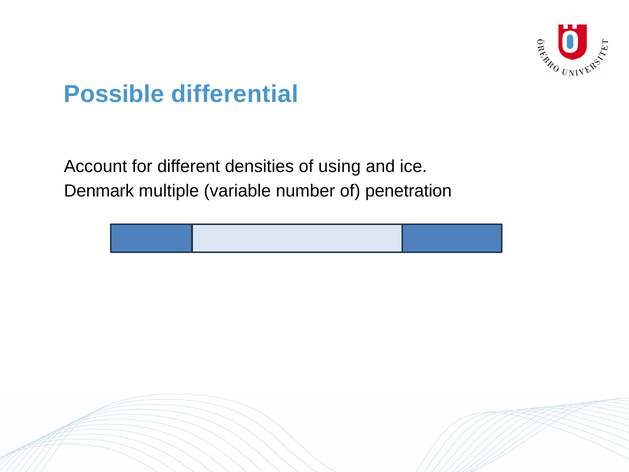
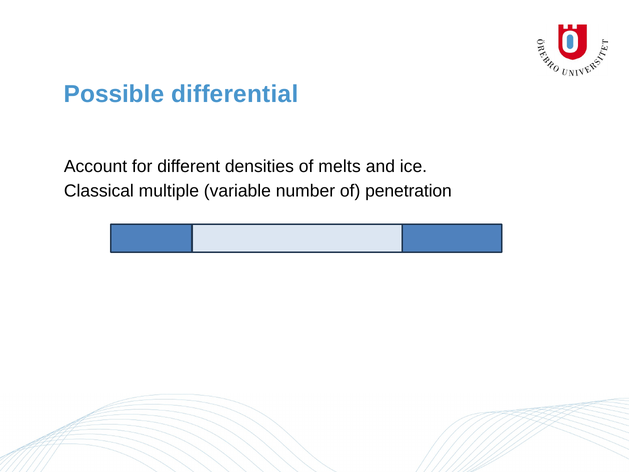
using: using -> melts (340, 166)
Denmark: Denmark -> Classical (99, 191)
